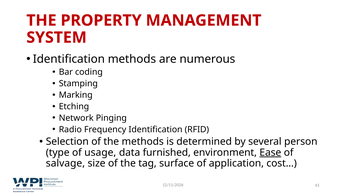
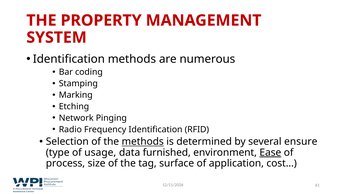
methods underline: none -> present (143, 142)
person: person -> ensure (301, 142)
salvage: salvage -> process (65, 164)
